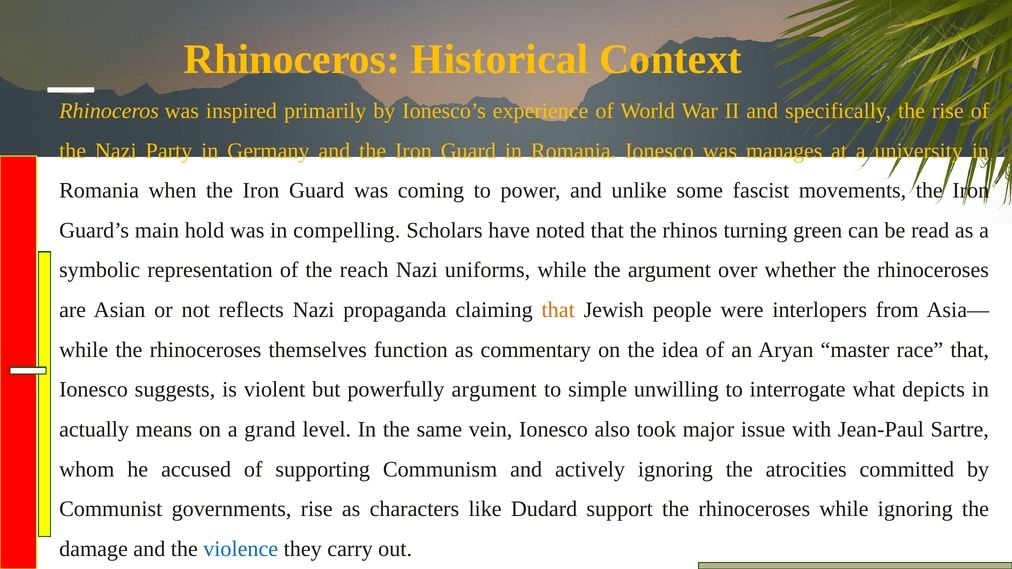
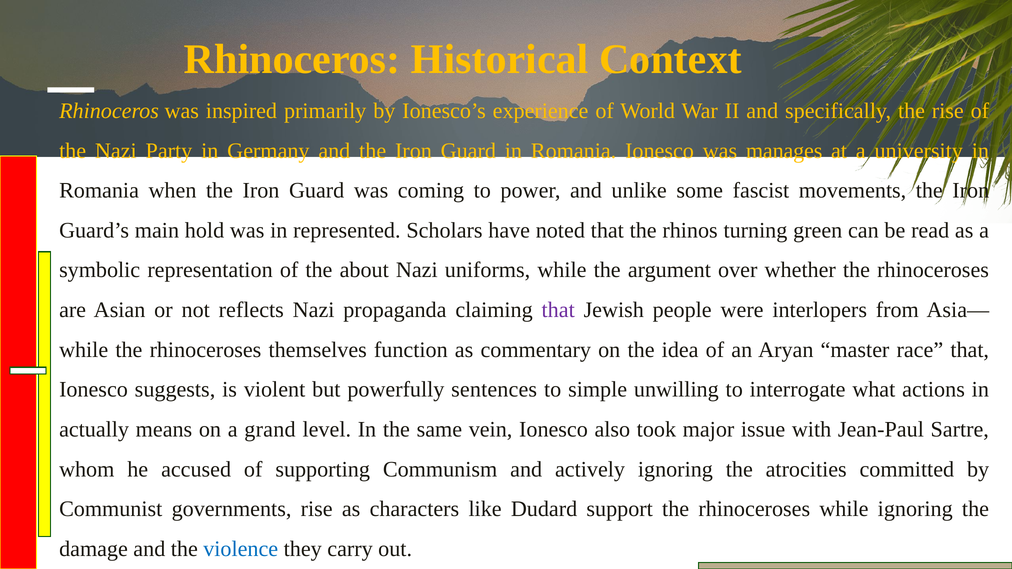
compelling: compelling -> represented (347, 230)
reach: reach -> about (364, 270)
that colour: orange -> purple (558, 310)
powerfully argument: argument -> sentences (494, 390)
depicts: depicts -> actions (934, 390)
